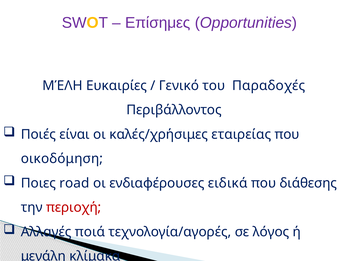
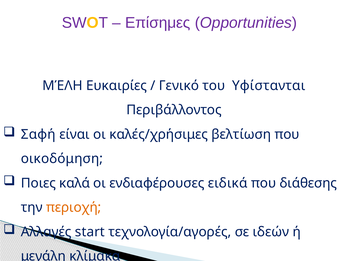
Παραδοχές: Παραδοχές -> Υφίστανται (269, 86)
Ποιές: Ποιές -> Σαφή (38, 134)
εταιρείας: εταιρείας -> βελτίωση (241, 134)
road: road -> καλά (75, 183)
περιοχή colour: red -> orange (74, 207)
ποιά: ποιά -> start (90, 232)
λόγος: λόγος -> ιδεών (271, 232)
